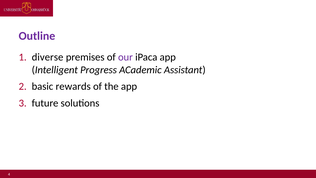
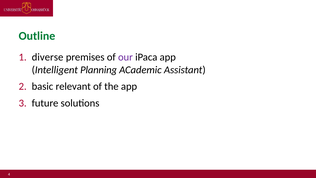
Outline colour: purple -> green (37, 36)
Progress: Progress -> Planning (99, 70)
rewards: rewards -> relevant (73, 86)
